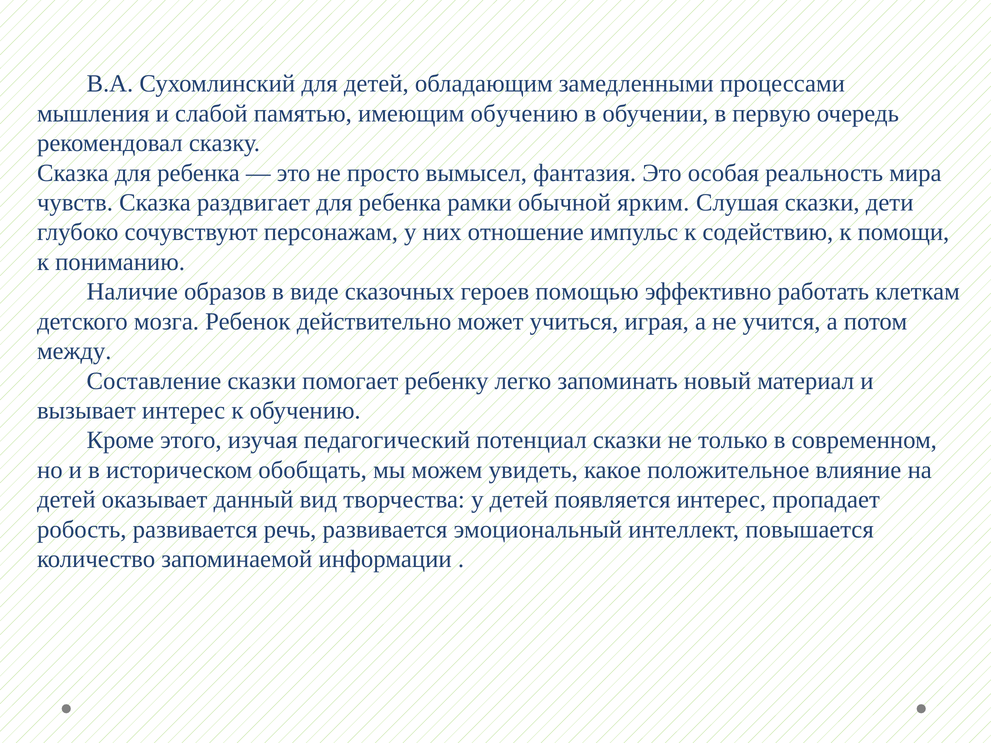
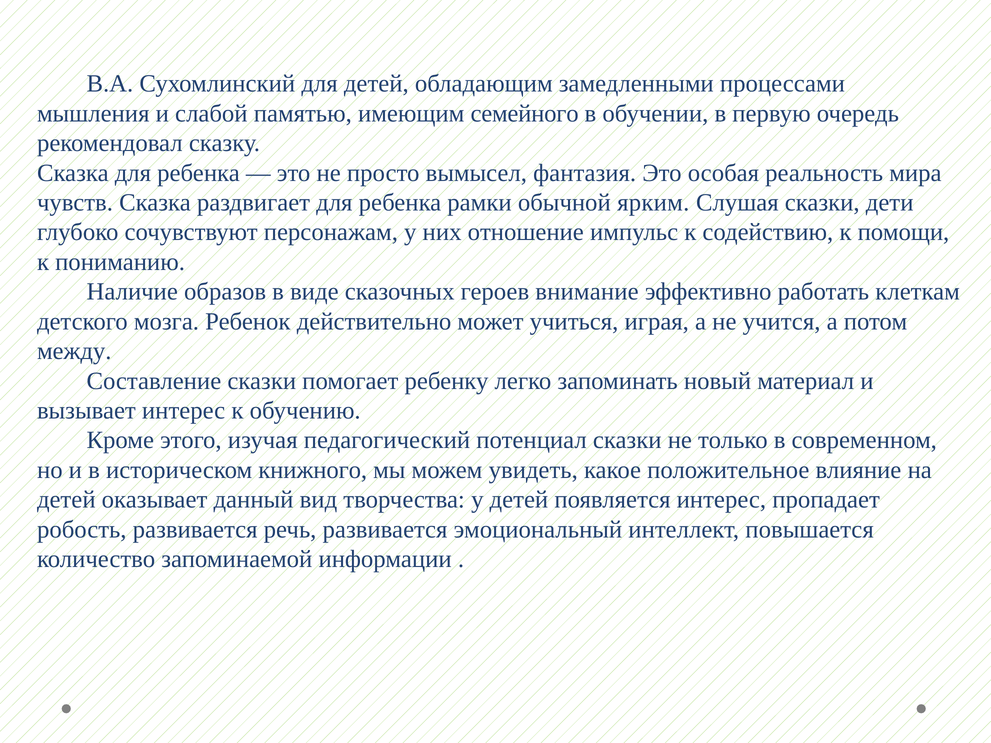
имеющим обучению: обучению -> семейного (525, 113)
помощью: помощью -> внимание (587, 292)
обобщать: обобщать -> книжного (313, 470)
